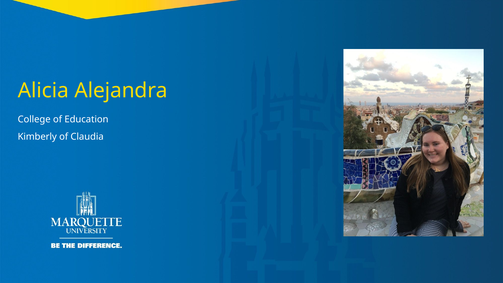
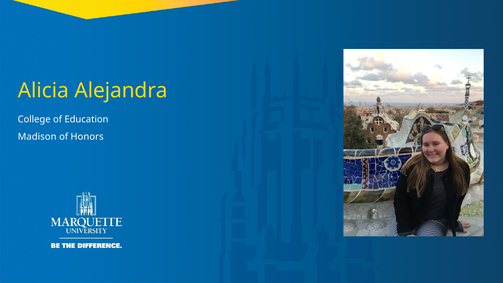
Kimberly: Kimberly -> Madison (37, 137)
Claudia: Claudia -> Honors (87, 137)
